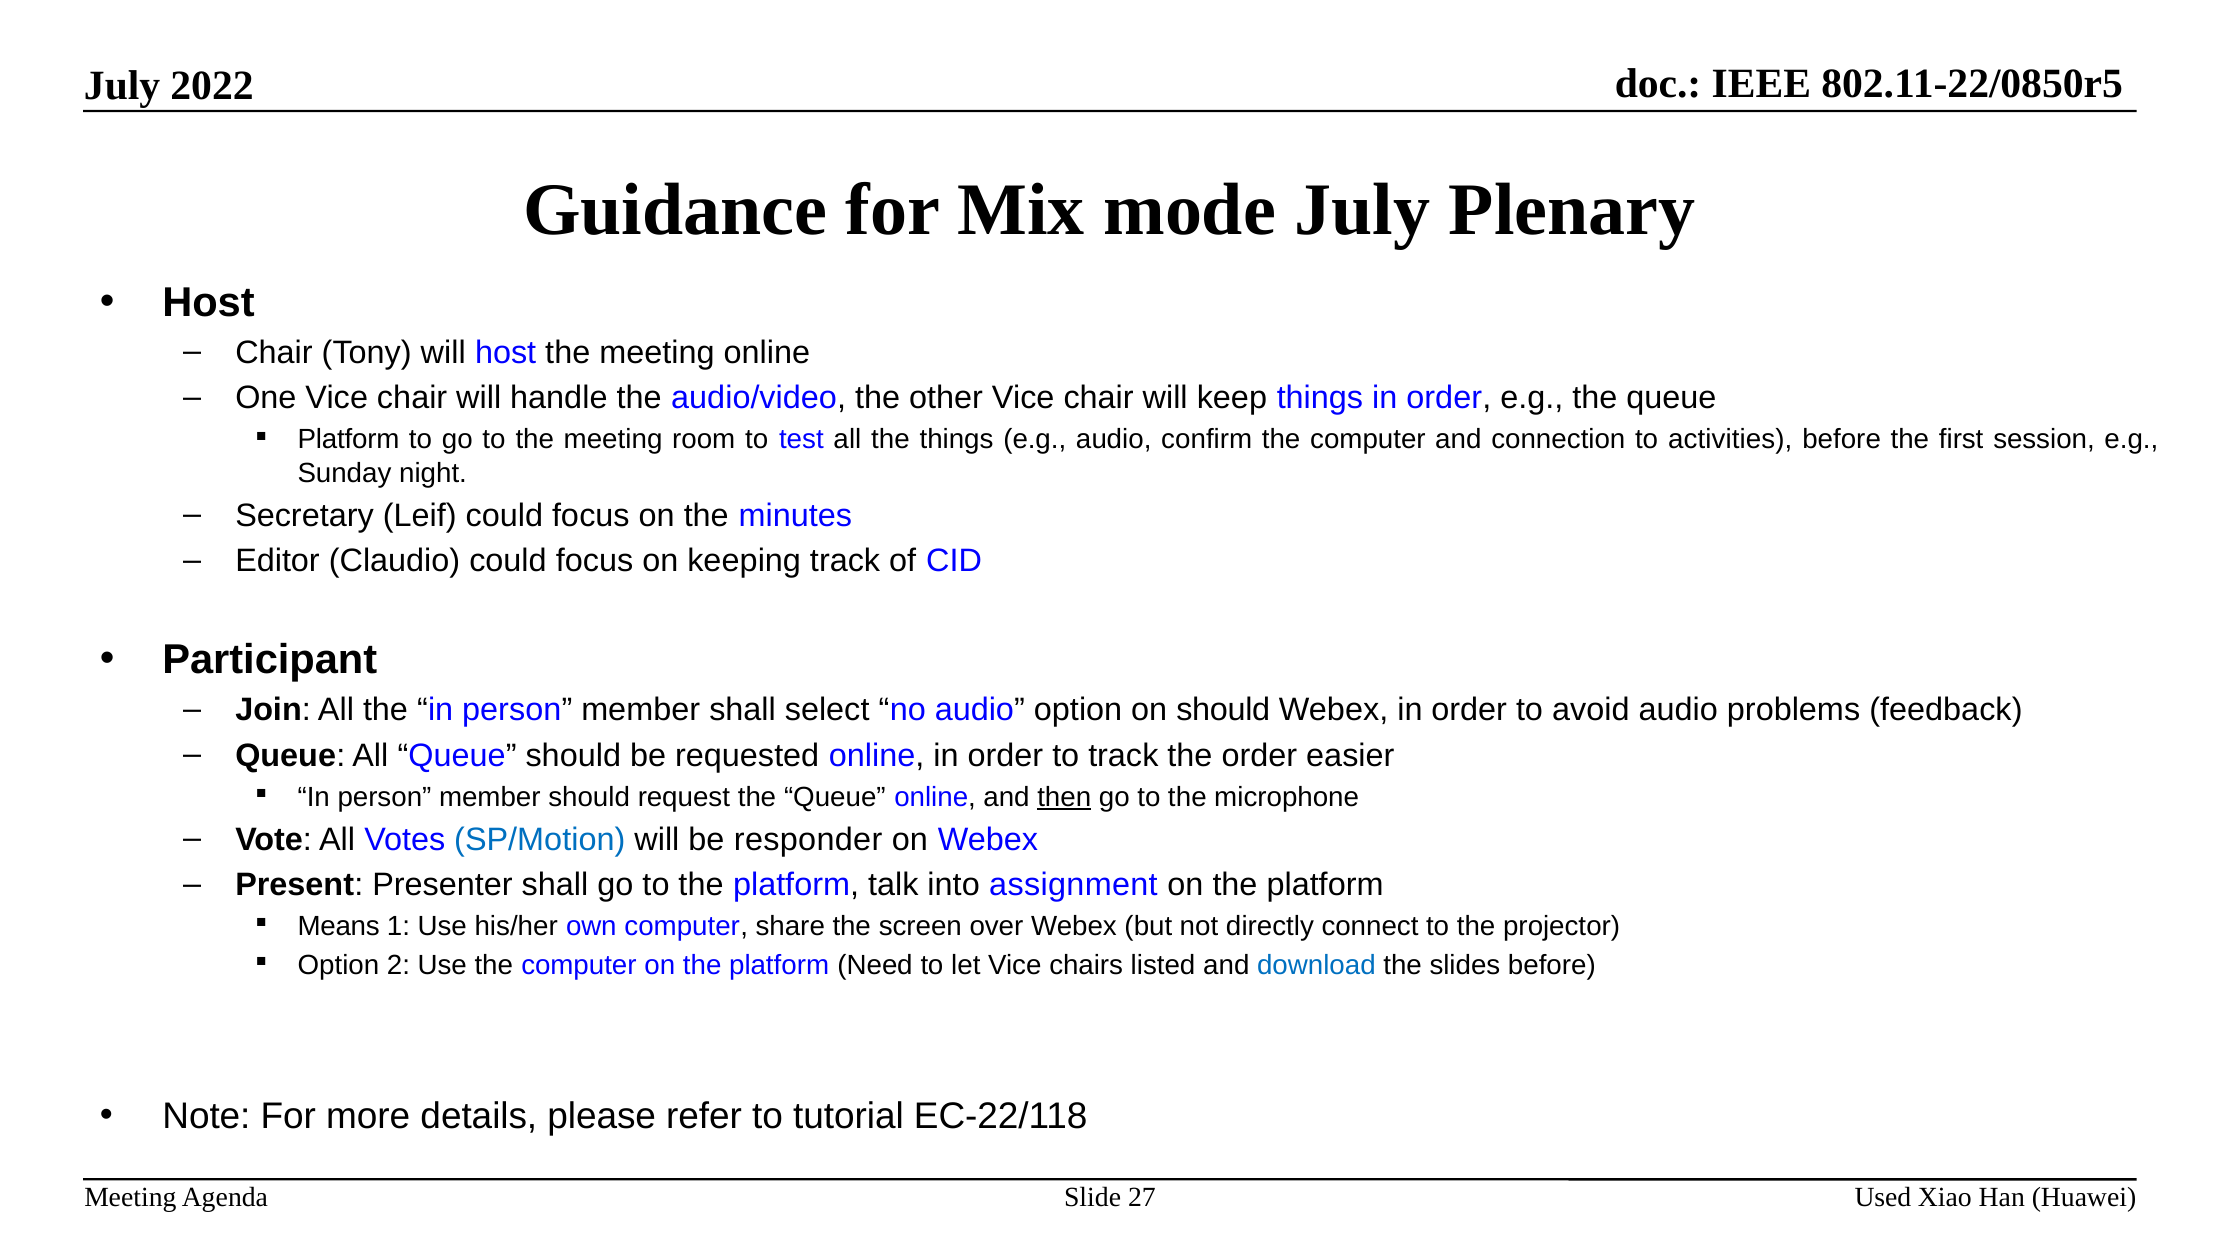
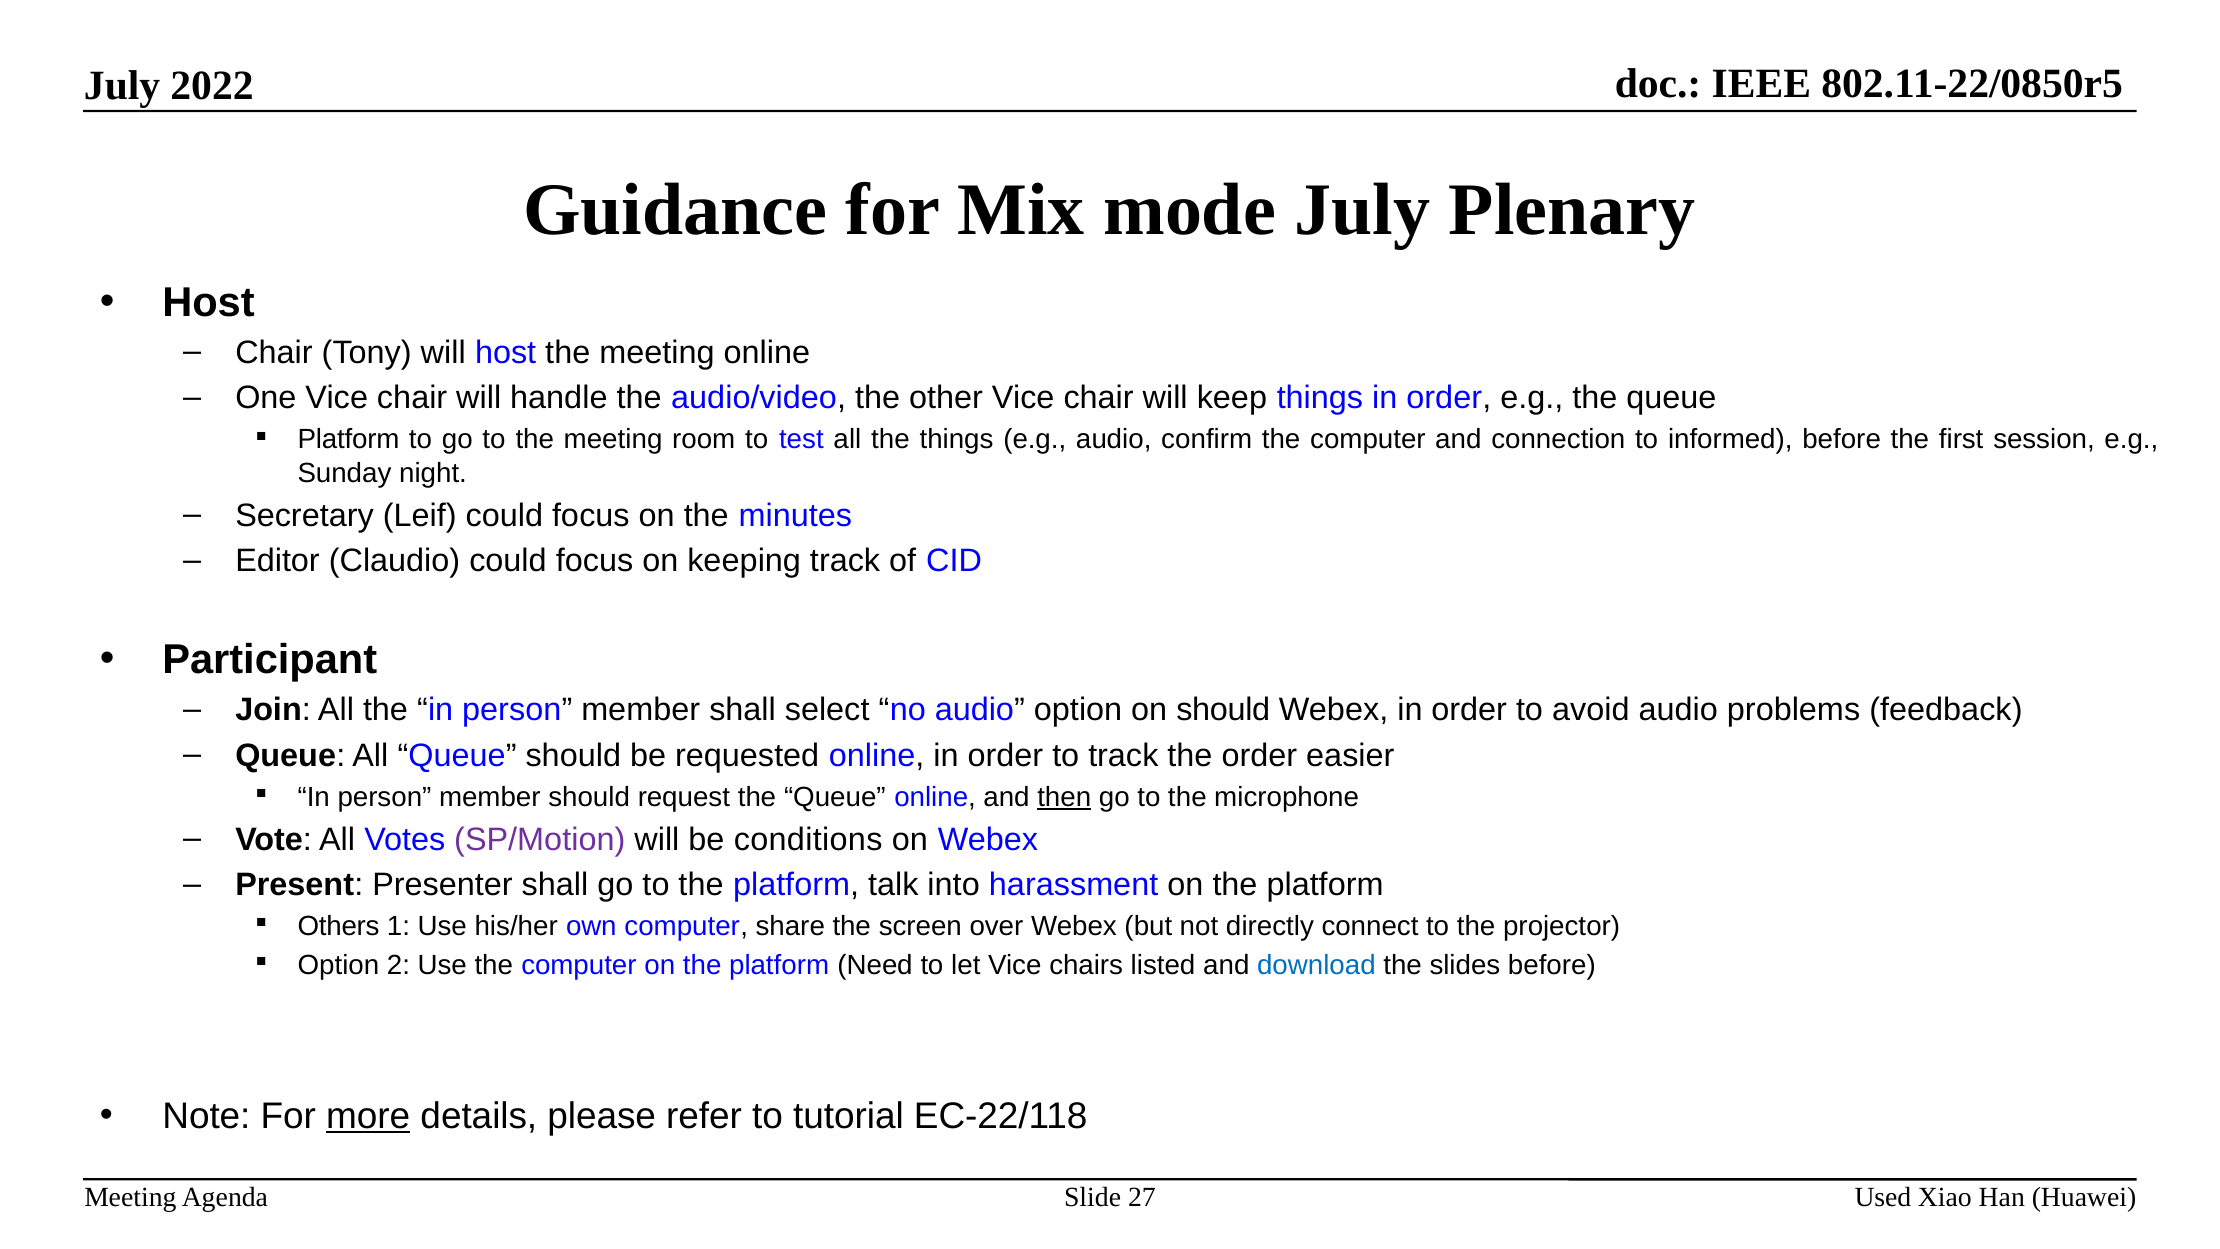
activities: activities -> informed (1730, 440)
SP/Motion colour: blue -> purple (540, 840)
responder: responder -> conditions (808, 840)
assignment: assignment -> harassment (1074, 885)
Means: Means -> Others (339, 926)
more underline: none -> present (368, 1116)
